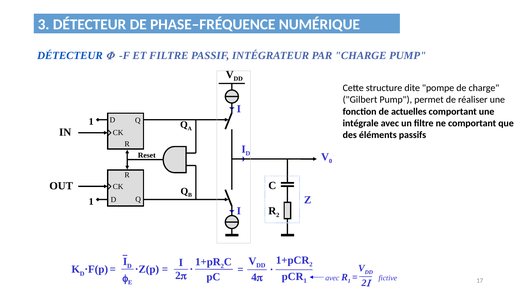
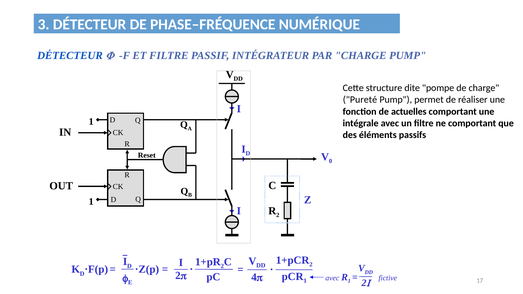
Gilbert: Gilbert -> Pureté (360, 100)
